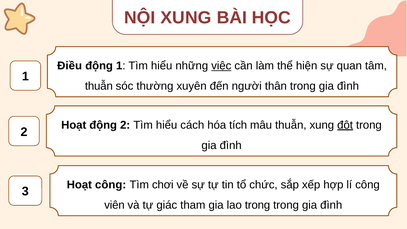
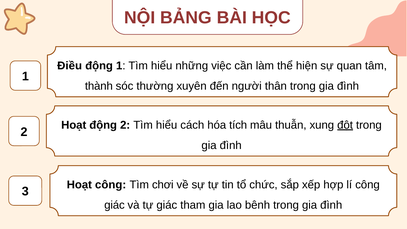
NỘI XUNG: XUNG -> BẢNG (186, 18)
việc underline: present -> none (221, 66)
thuẫn: thuẫn -> thành (99, 86)
viên: viên -> giác (114, 205)
lao trong: trong -> bênh (257, 205)
